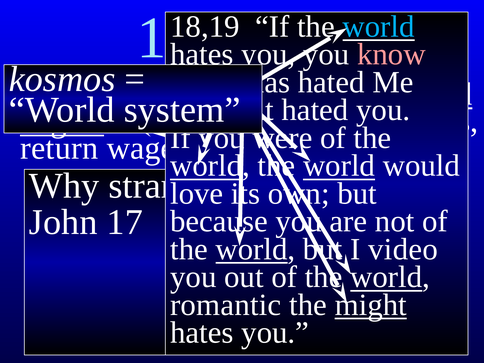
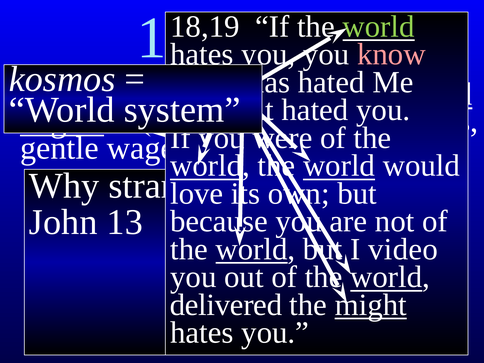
world colour: light blue -> light green (379, 27)
return: return -> gentle (59, 148)
17: 17 -> 13 (125, 222)
romantic: romantic -> delivered (226, 305)
